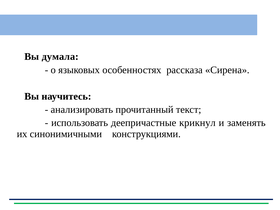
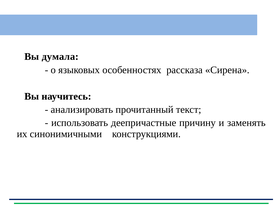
крикнул: крикнул -> причину (197, 123)
